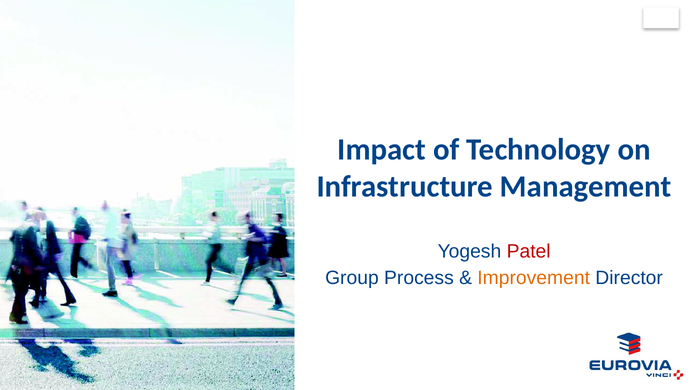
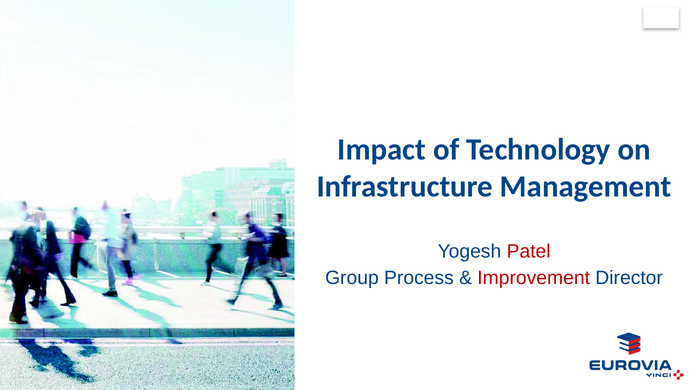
Improvement colour: orange -> red (534, 278)
